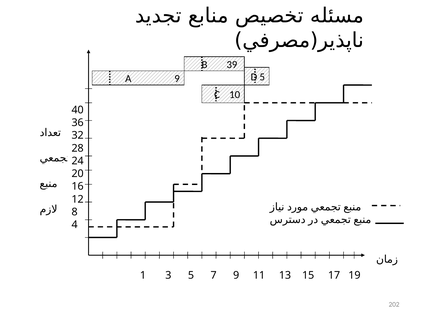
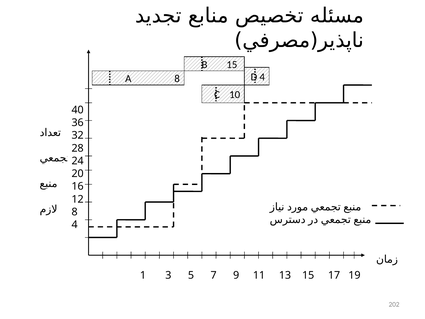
B 39: 39 -> 15 (232, 64)
D 5: 5 -> 4 (262, 77)
A 9: 9 -> 8 (177, 79)
